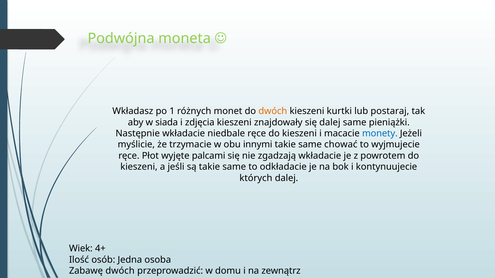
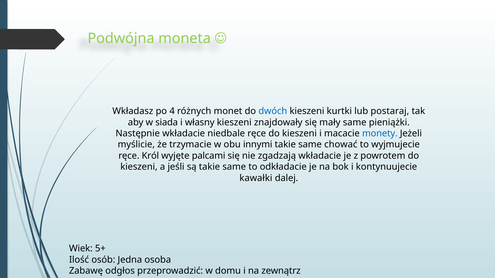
1: 1 -> 4 (172, 111)
dwóch colour: orange -> blue (273, 111)
zdjęcia: zdjęcia -> własny (200, 123)
się dalej: dalej -> mały (330, 123)
Płot: Płot -> Król (150, 156)
których: których -> kawałki (256, 178)
4+: 4+ -> 5+ (100, 249)
Zabawę dwóch: dwóch -> odgłos (120, 271)
